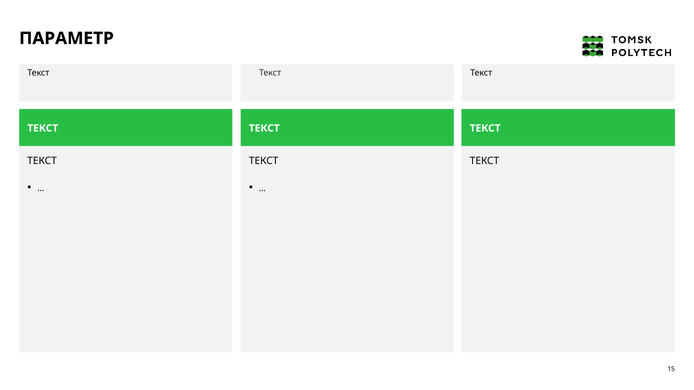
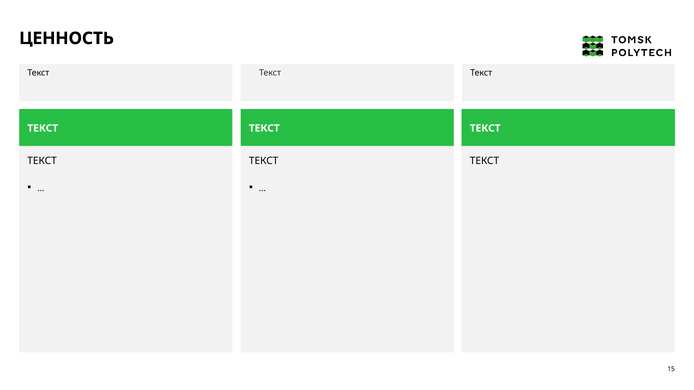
ПАРАМЕТР: ПАРАМЕТР -> ЦЕННОСТЬ (67, 38)
